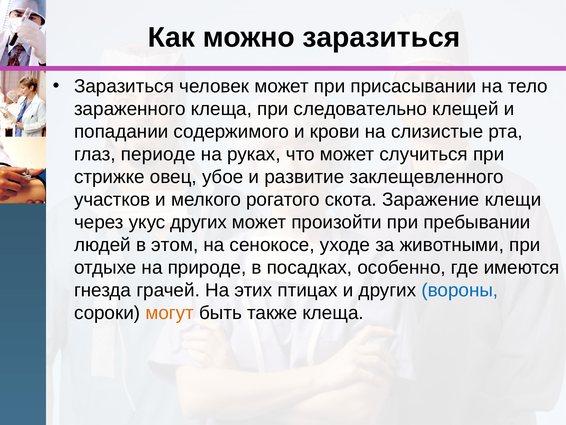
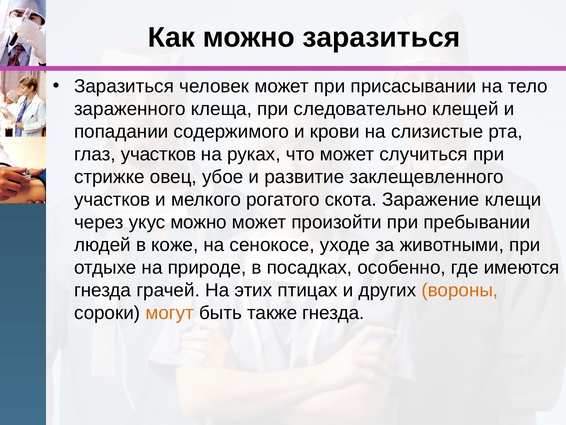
глаз периоде: периоде -> участков (158, 154)
укус других: других -> можно (199, 222)
этом: этом -> коже (175, 245)
вороны colour: blue -> orange (460, 290)
также клеща: клеща -> гнезда (333, 313)
